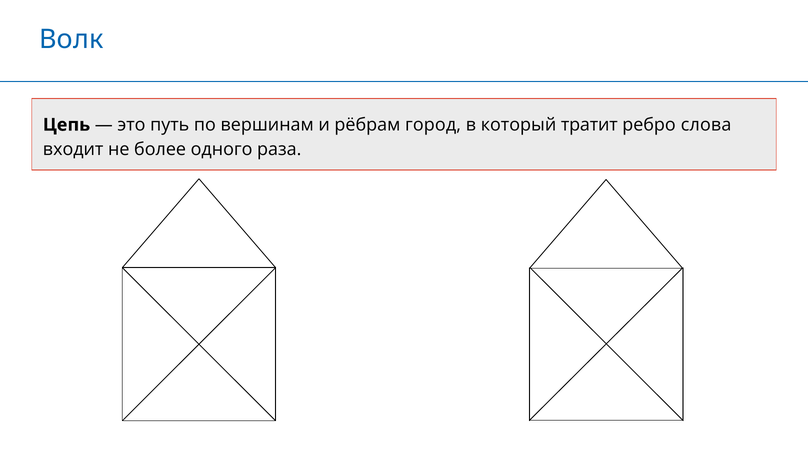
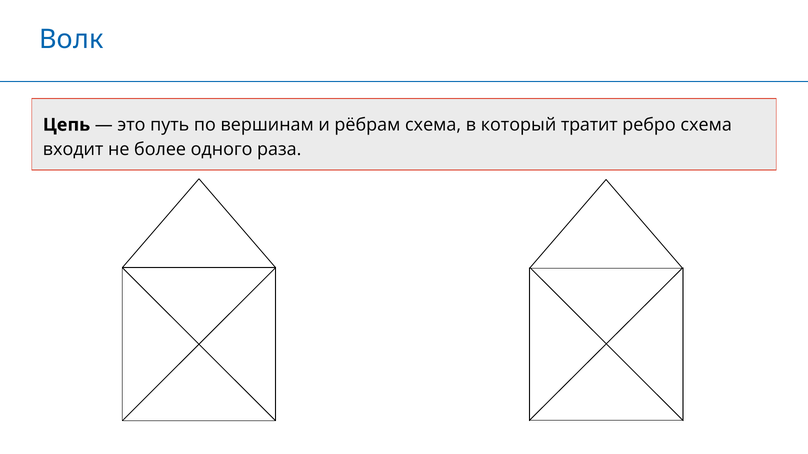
рёбрам город: город -> схема (433, 125)
ребро слова: слова -> схема (706, 125)
